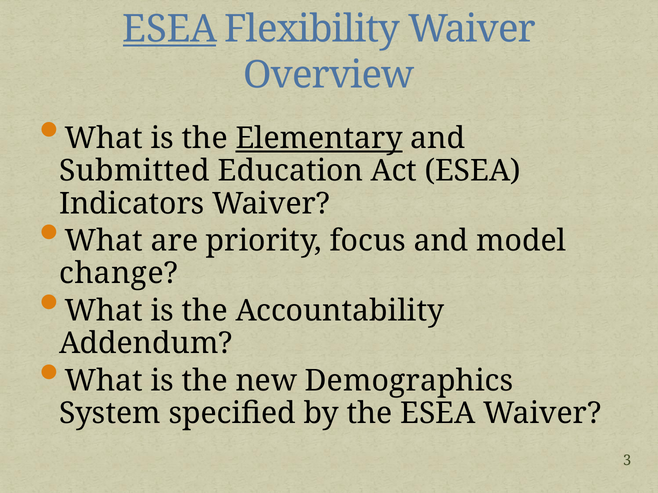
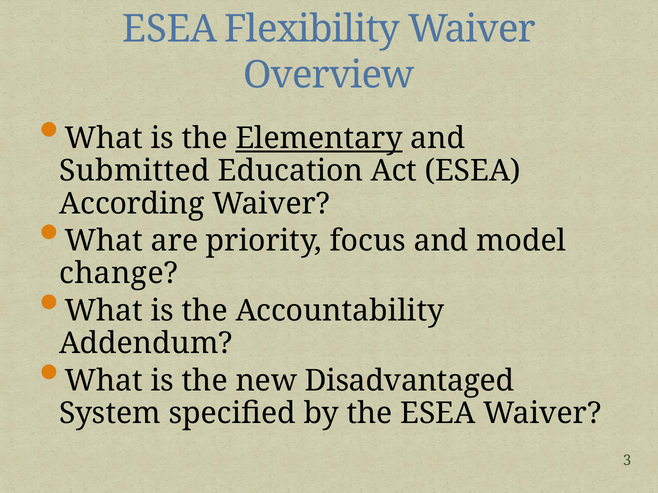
ESEA underline: present -> none (170, 29)
Indicators: Indicators -> According (132, 204)
Demographics: Demographics -> Disadvantaged (409, 381)
